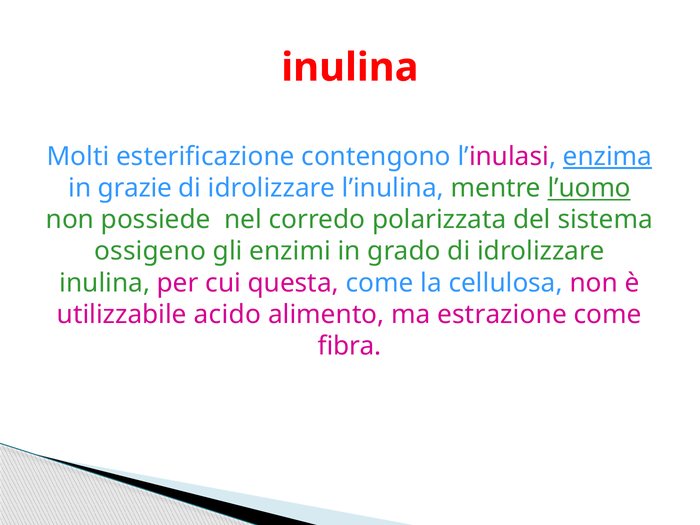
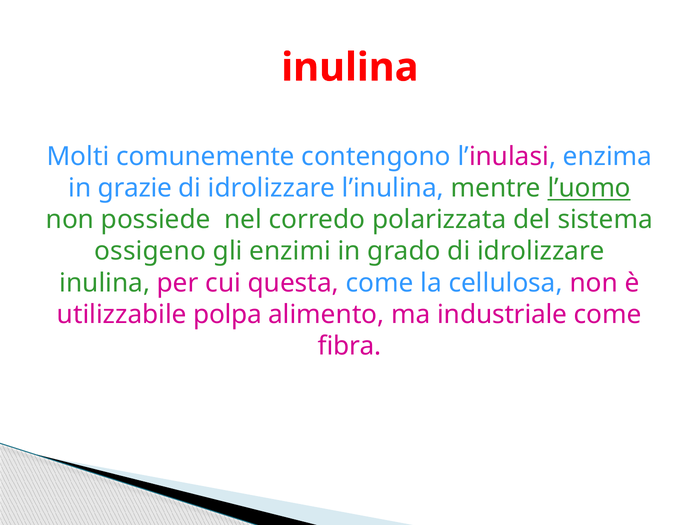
esterificazione: esterificazione -> comunemente (205, 157)
enzima underline: present -> none (608, 157)
acido: acido -> polpa (228, 314)
estrazione: estrazione -> industriale (502, 314)
